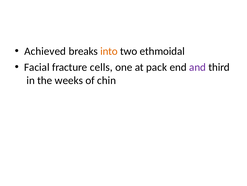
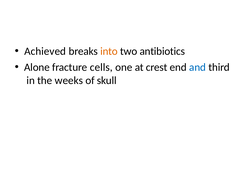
ethmoidal: ethmoidal -> antibiotics (162, 51)
Facial: Facial -> Alone (37, 67)
pack: pack -> crest (157, 67)
and colour: purple -> blue (198, 67)
chin: chin -> skull (107, 80)
